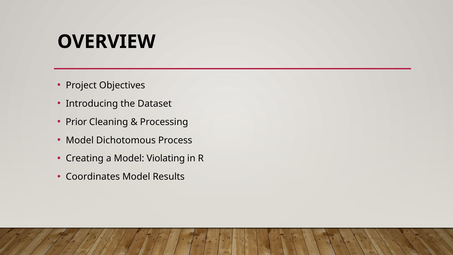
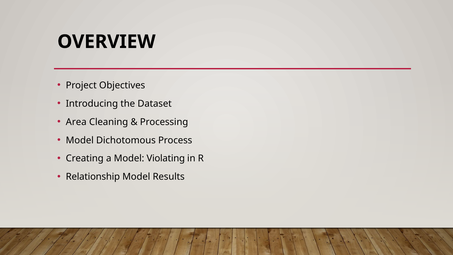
Prior: Prior -> Area (76, 122)
Coordinates: Coordinates -> Relationship (93, 177)
